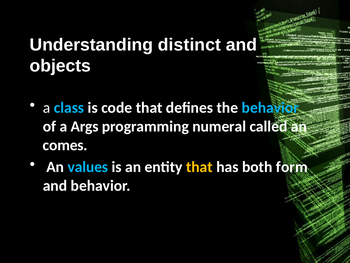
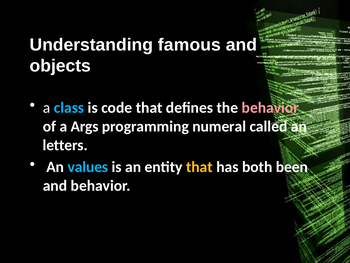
distinct: distinct -> famous (189, 45)
behavior colour: light blue -> pink (270, 108)
comes: comes -> letters (65, 145)
form: form -> been (292, 167)
